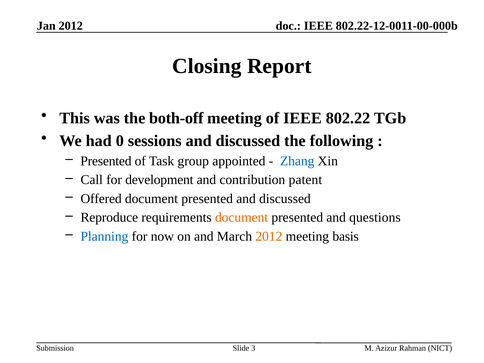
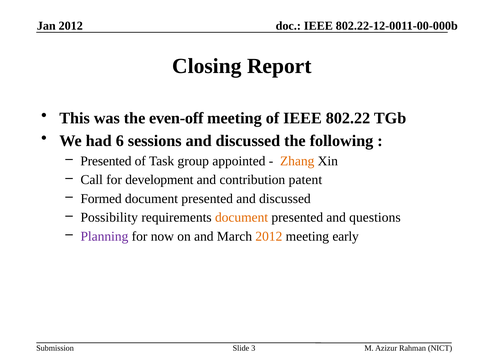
both-off: both-off -> even-off (176, 118)
0: 0 -> 6 (120, 141)
Zhang colour: blue -> orange (297, 161)
Offered: Offered -> Formed (101, 199)
Reproduce: Reproduce -> Possibility (109, 217)
Planning colour: blue -> purple (104, 236)
basis: basis -> early (346, 236)
